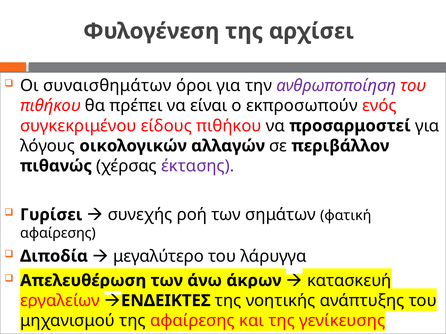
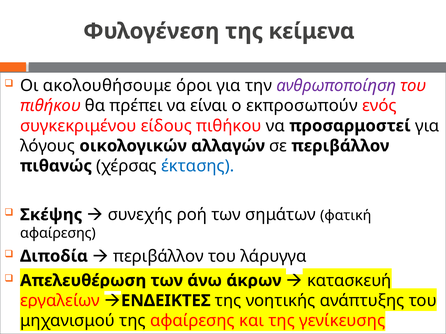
αρχίσει: αρχίσει -> κείμενα (312, 31)
συναισθημάτων: συναισθημάτων -> ακολουθήσουμε (107, 86)
έκτασης colour: purple -> blue (198, 166)
Γυρίσει: Γυρίσει -> Σκέψης (51, 215)
μεγαλύτερο: μεγαλύτερο -> περιβάλλον (159, 257)
